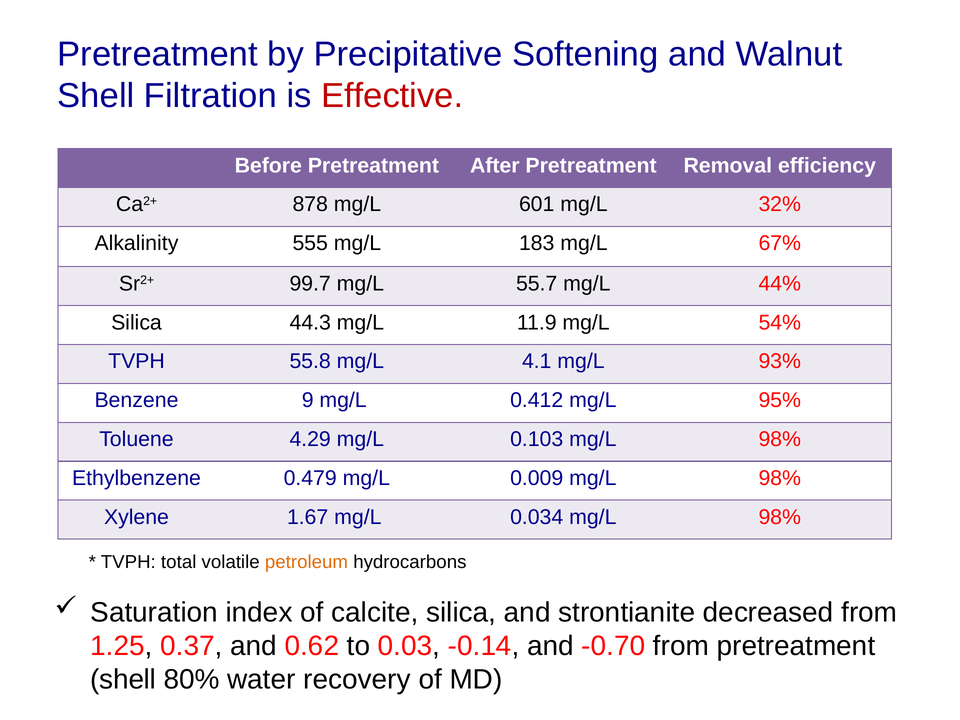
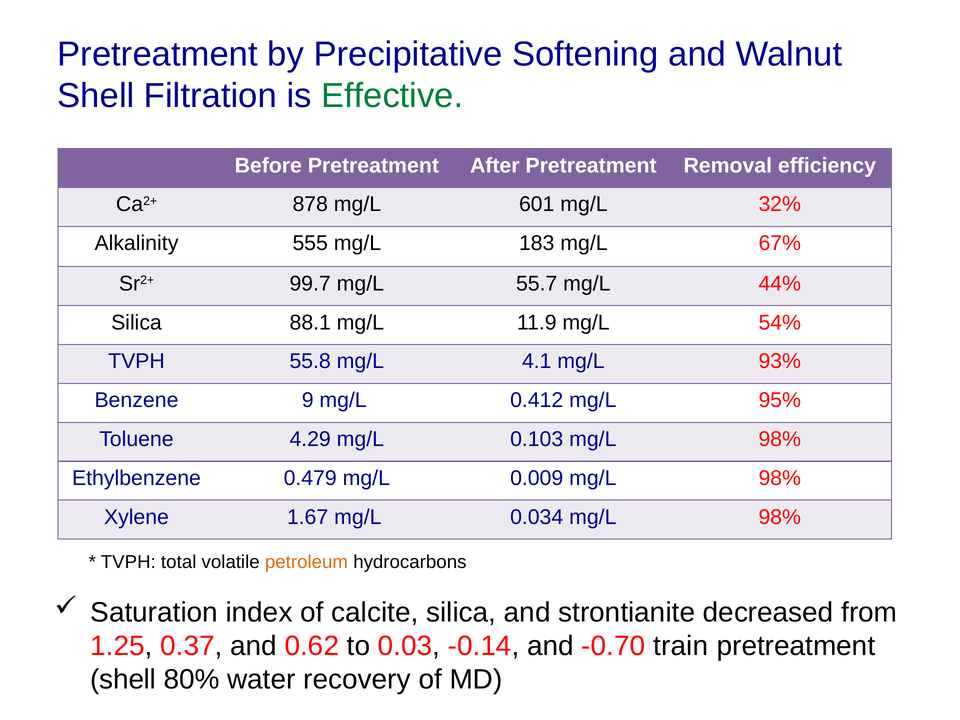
Effective colour: red -> green (392, 96)
44.3: 44.3 -> 88.1 (310, 323)
-0.70 from: from -> train (681, 646)
